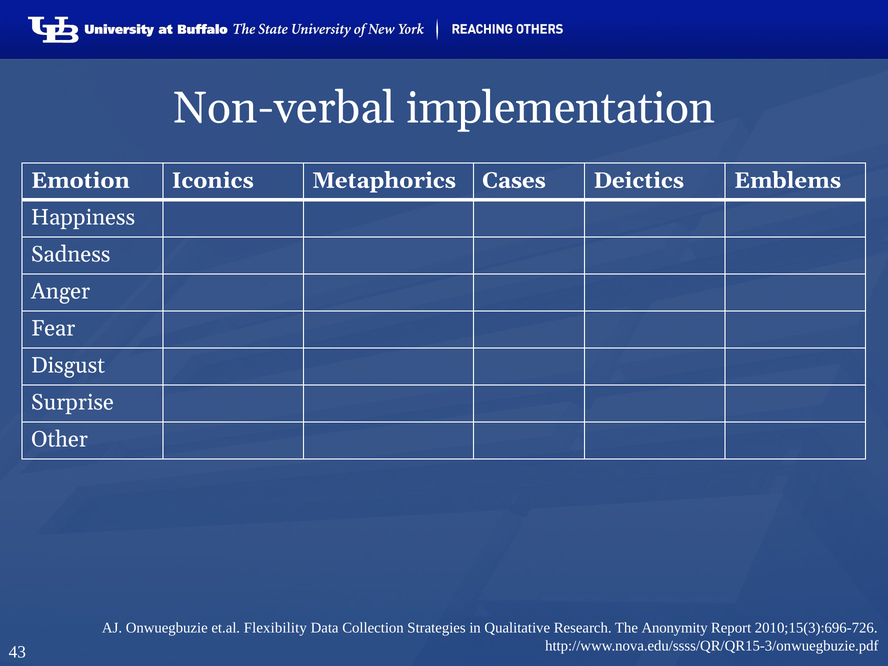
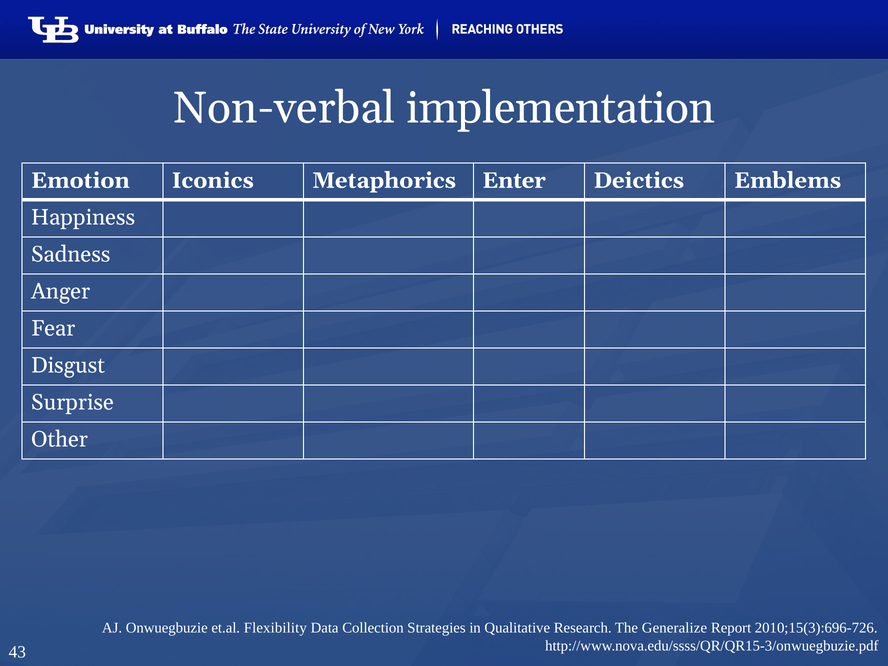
Cases: Cases -> Enter (514, 180)
Anonymity: Anonymity -> Generalize (674, 628)
